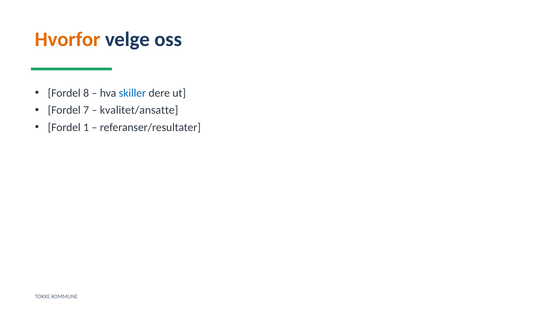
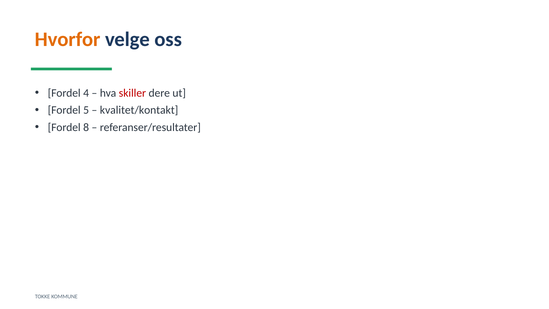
8: 8 -> 4 (86, 93)
skiller colour: blue -> red (132, 93)
7: 7 -> 5 (86, 110)
kvalitet/ansatte: kvalitet/ansatte -> kvalitet/kontakt (139, 110)
1: 1 -> 8 (86, 127)
